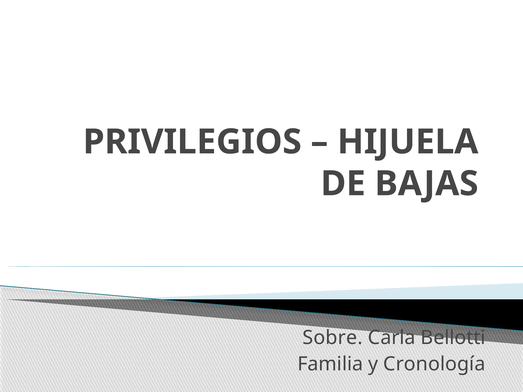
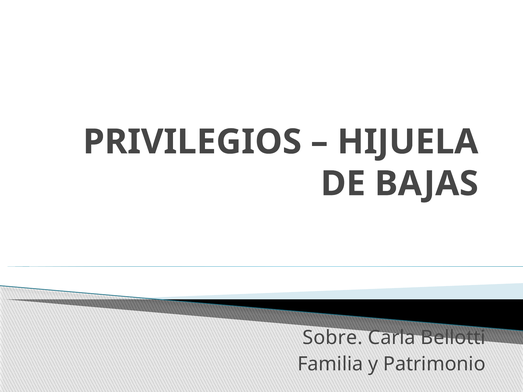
Cronología: Cronología -> Patrimonio (434, 364)
